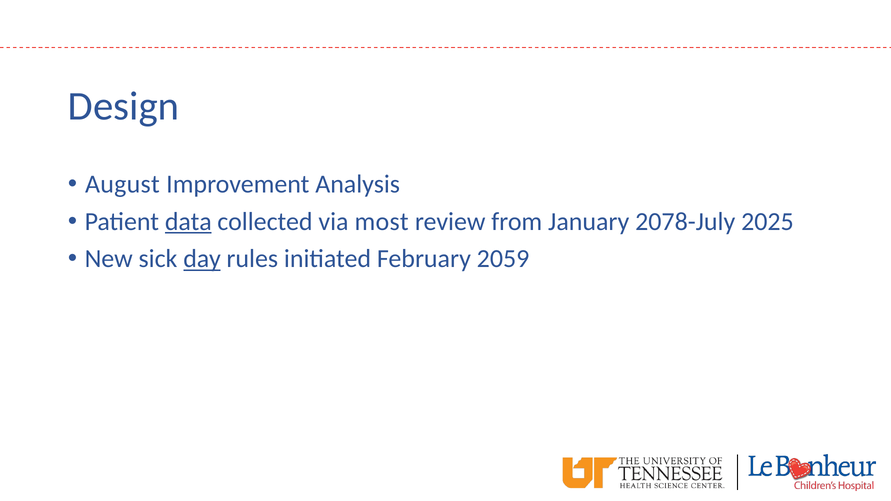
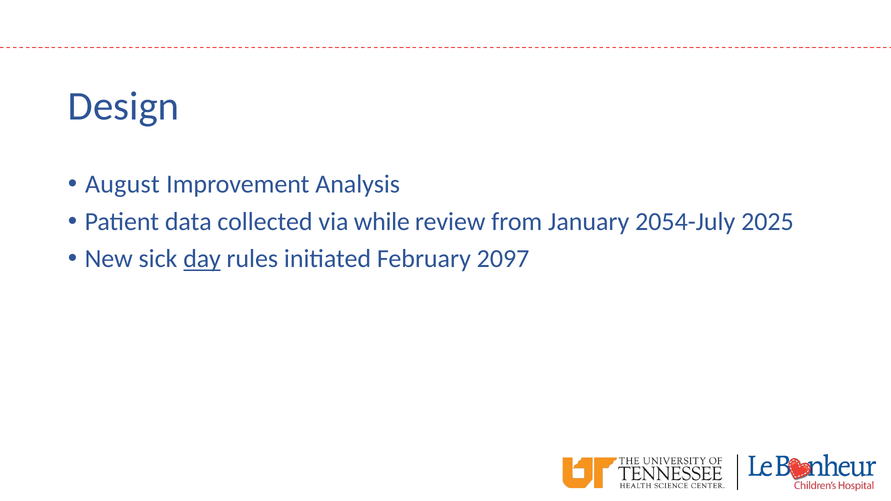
data underline: present -> none (188, 222)
most: most -> while (382, 222)
2078-July: 2078-July -> 2054-July (685, 222)
2059: 2059 -> 2097 (503, 259)
